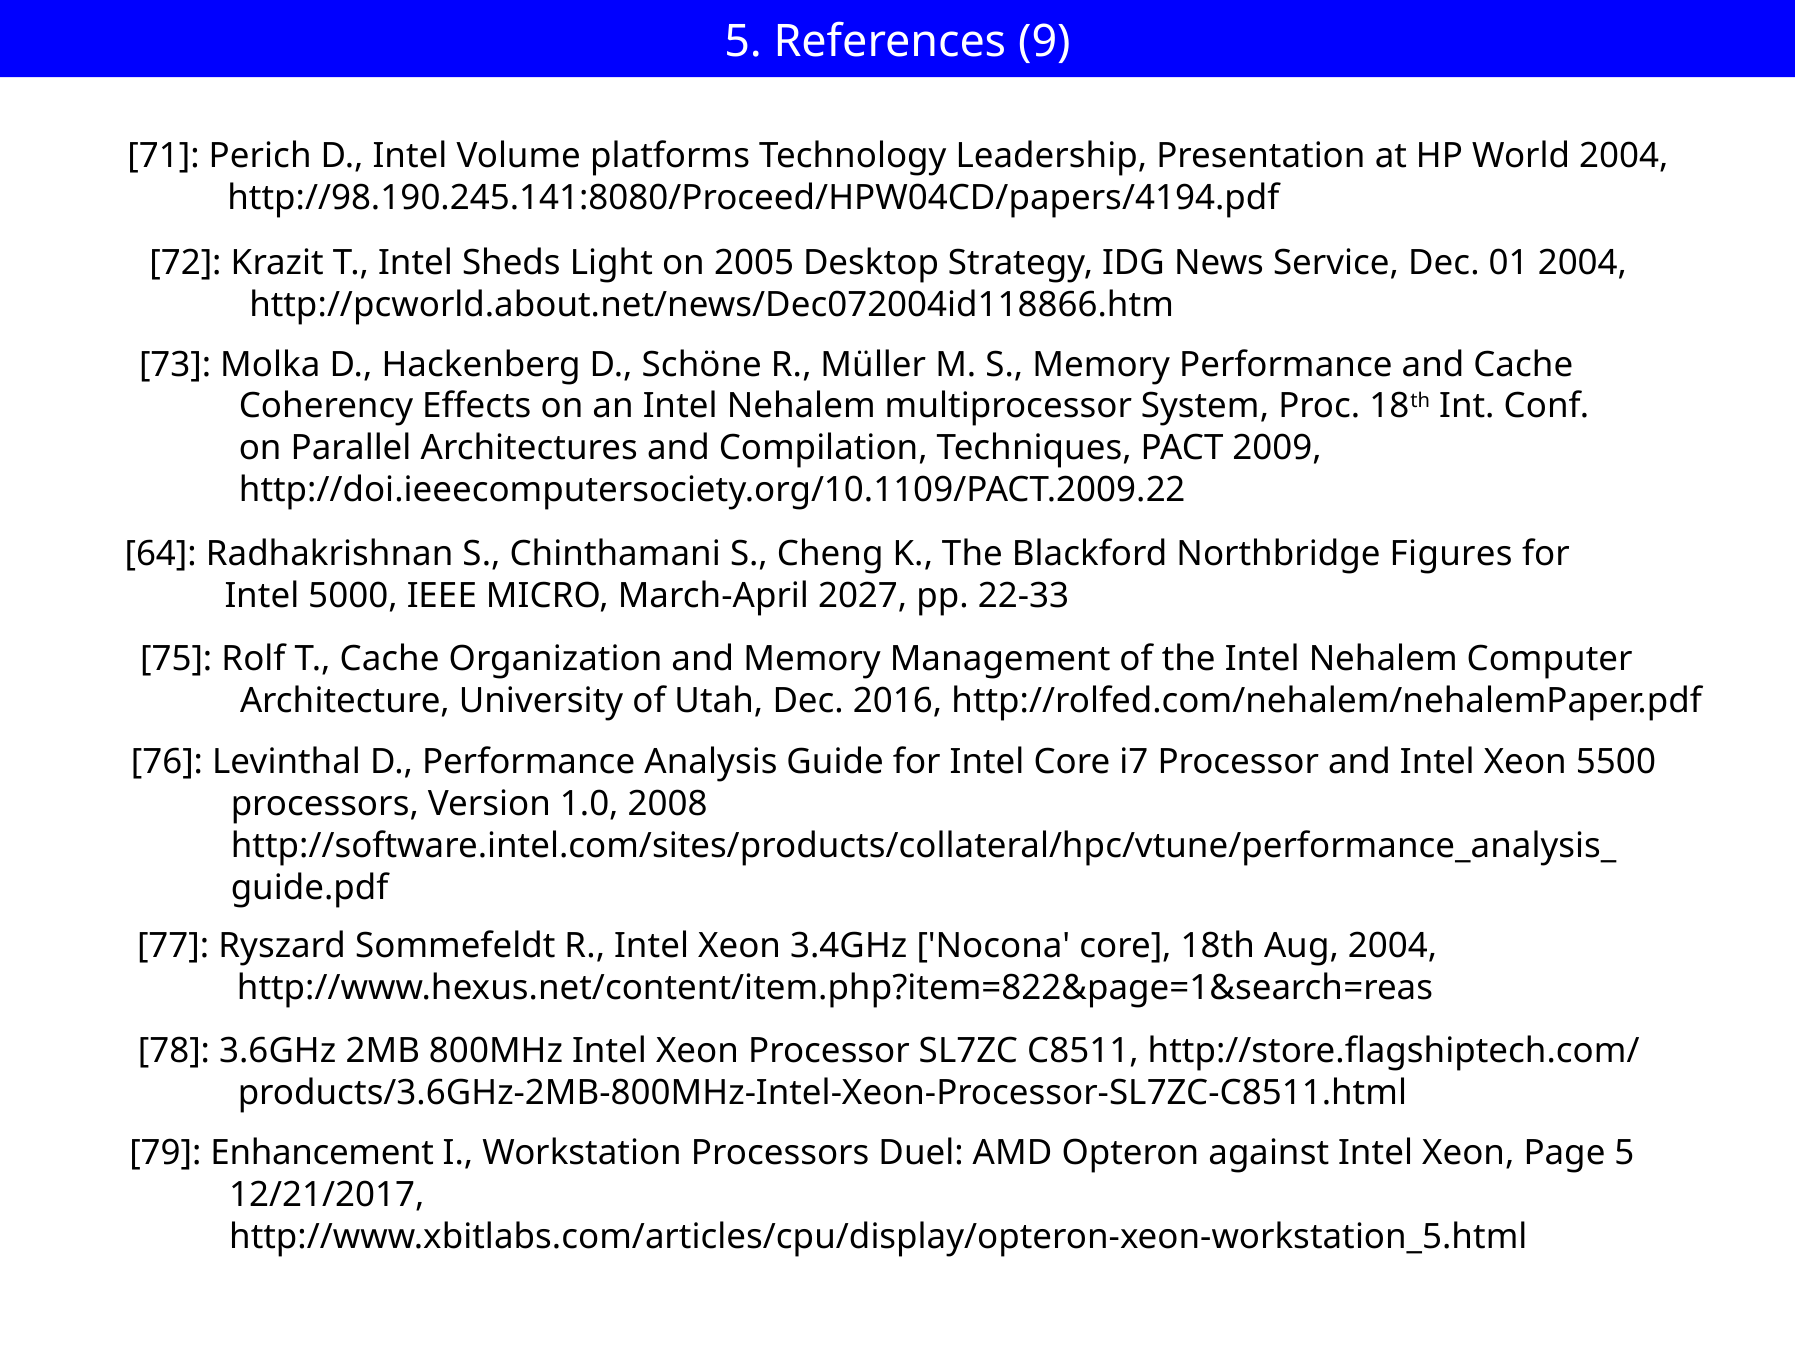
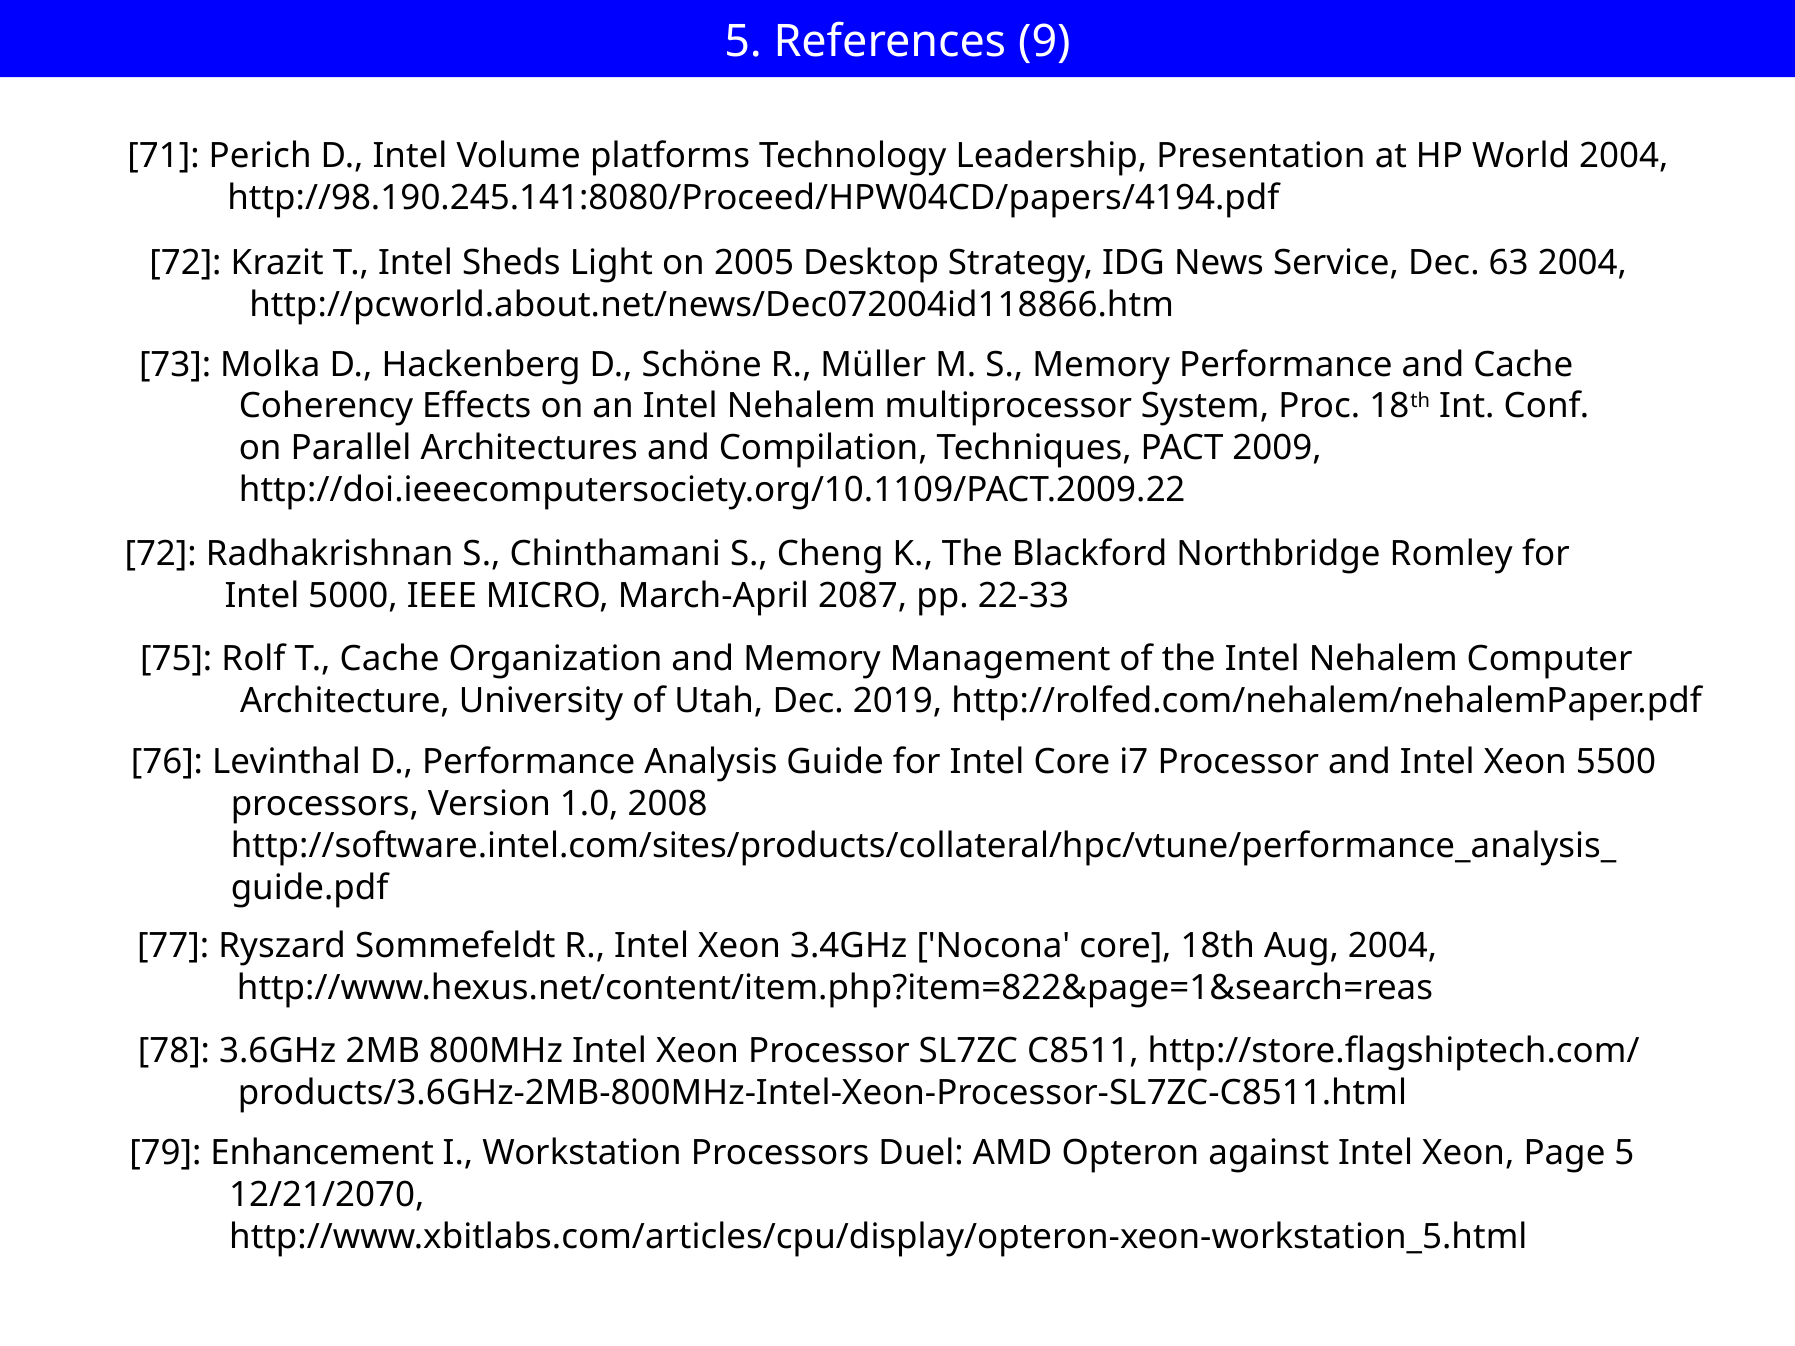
01: 01 -> 63 (1509, 263)
64: 64 -> 72 (161, 554)
Figures: Figures -> Romley (1451, 554)
2027: 2027 -> 2087 (863, 596)
2016: 2016 -> 2019 (898, 701)
12/21/2017: 12/21/2017 -> 12/21/2070 (327, 1195)
